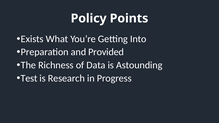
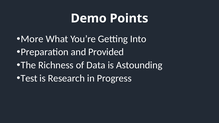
Policy: Policy -> Demo (89, 18)
Exists: Exists -> More (32, 39)
